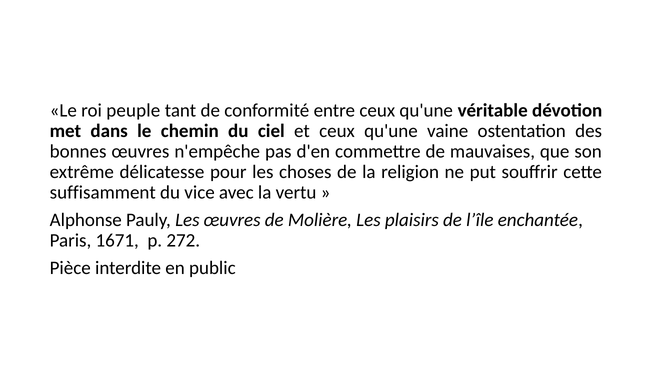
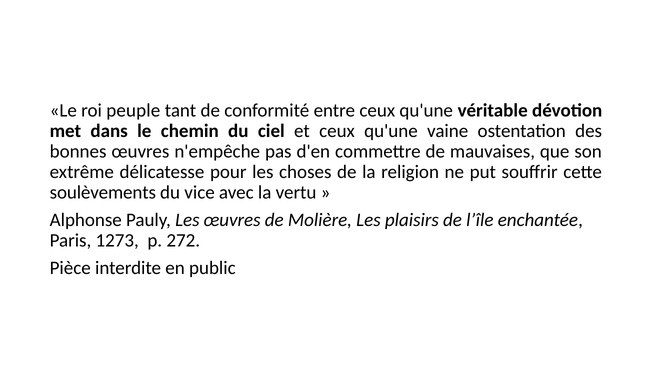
suffisamment: suffisamment -> soulèvements (103, 192)
1671: 1671 -> 1273 (117, 240)
